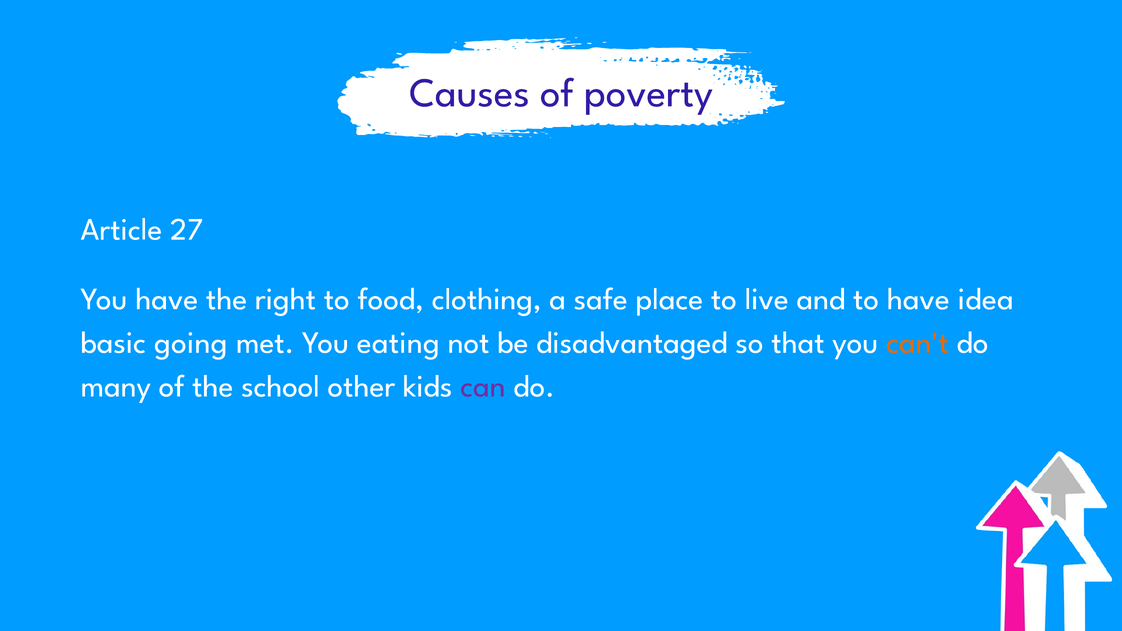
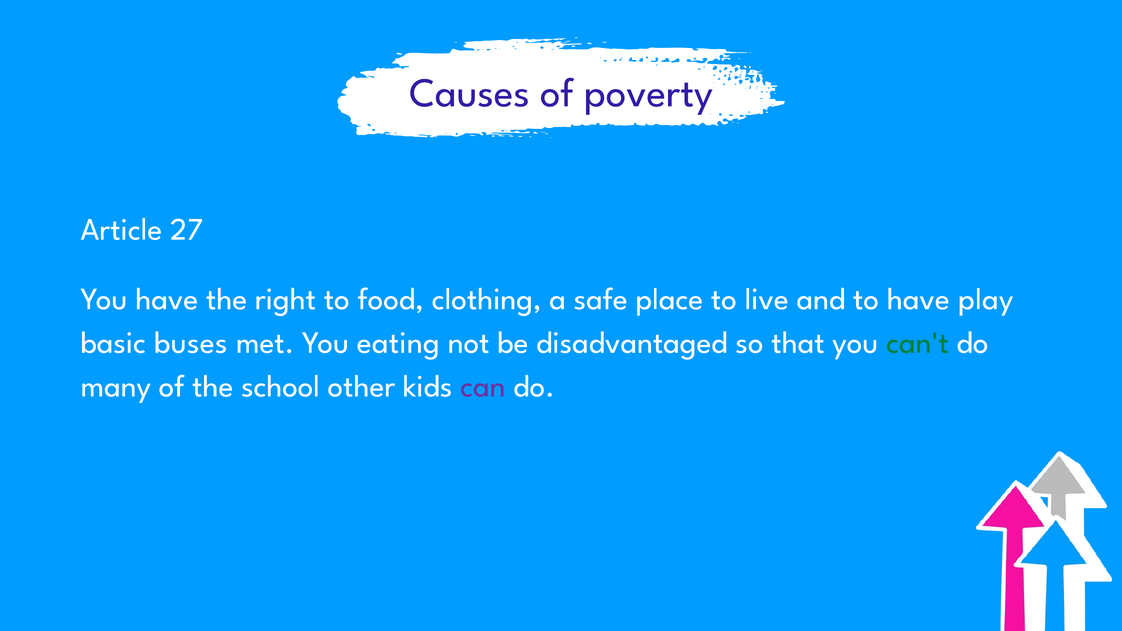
idea: idea -> play (986, 299)
going: going -> buses (191, 343)
can't colour: orange -> green (917, 343)
